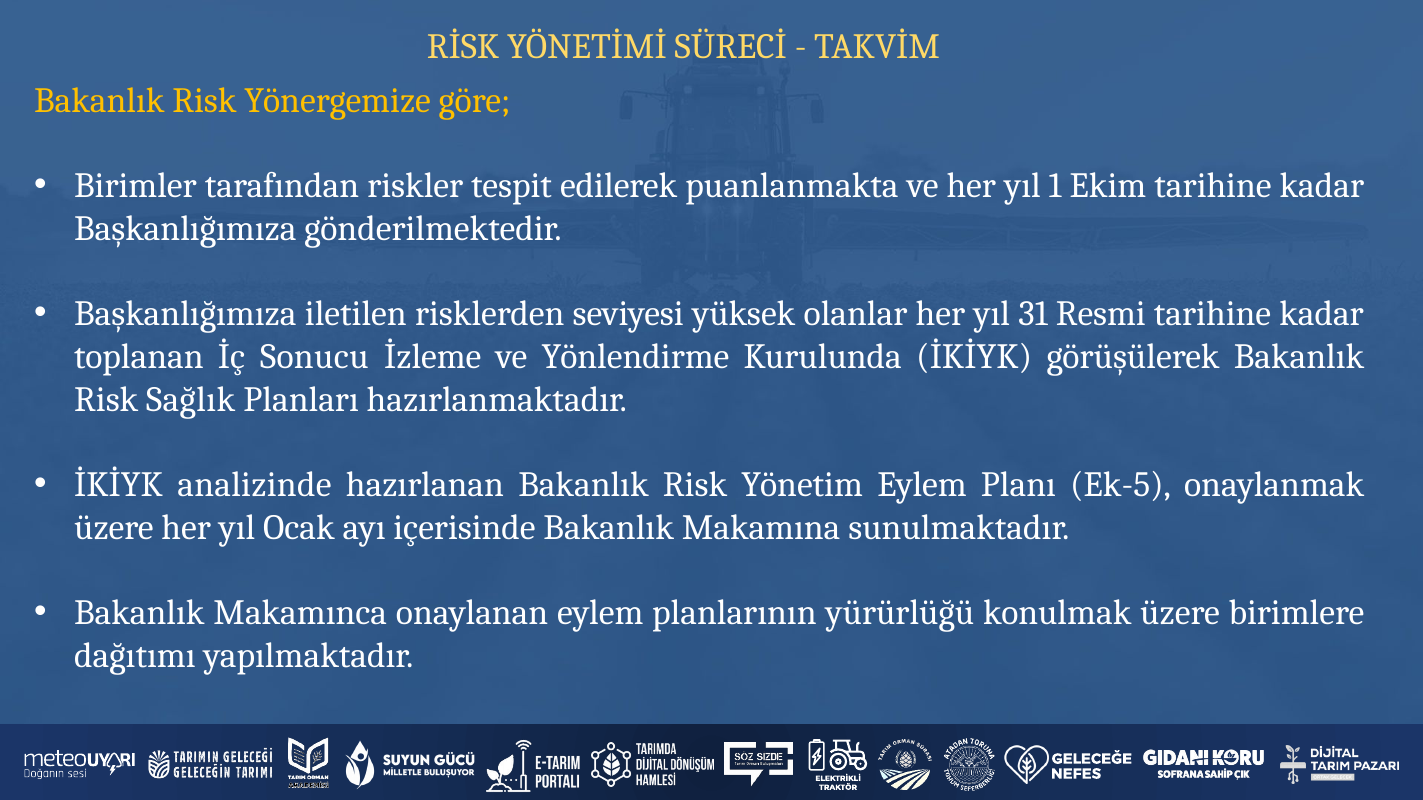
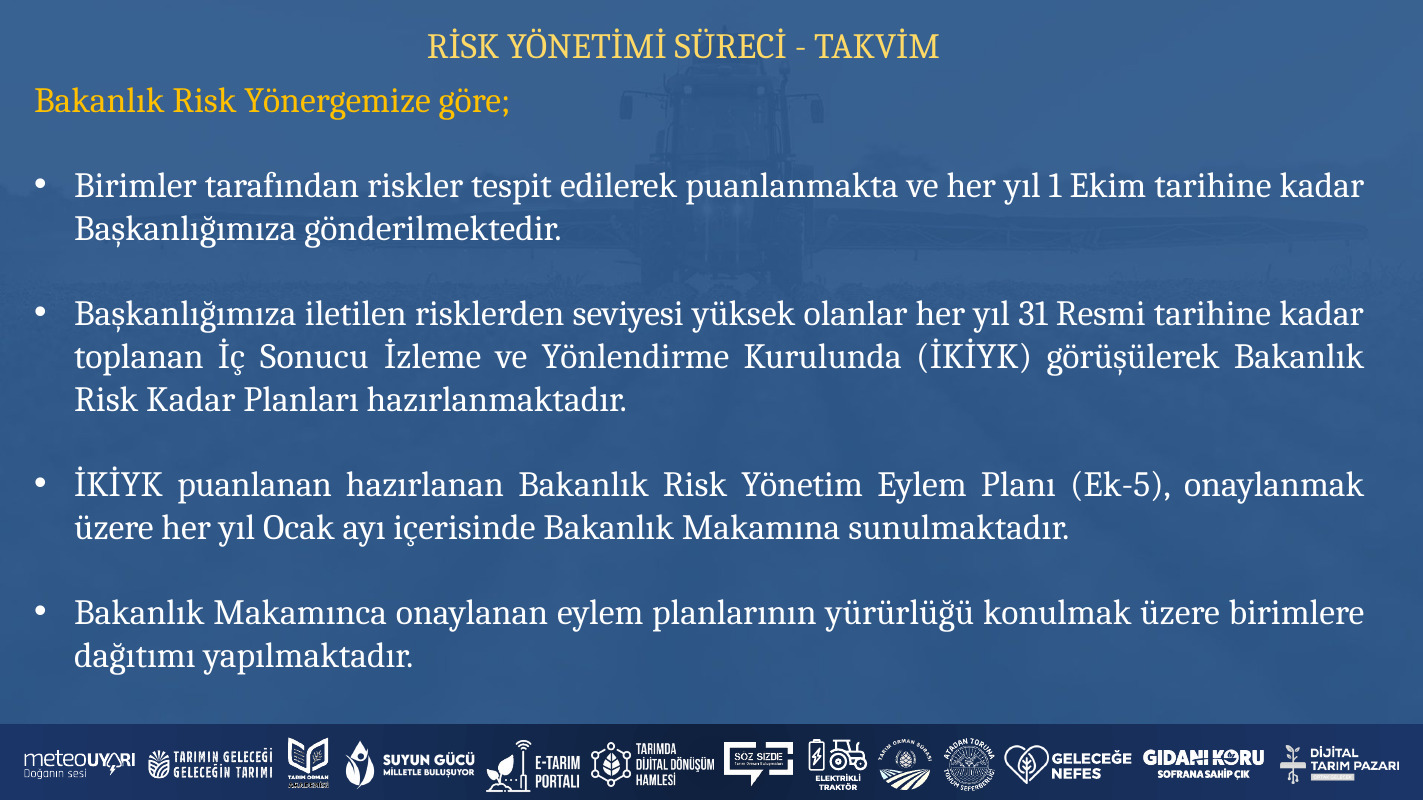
Risk Sağlık: Sağlık -> Kadar (191, 400)
analizinde: analizinde -> puanlanan (255, 485)
